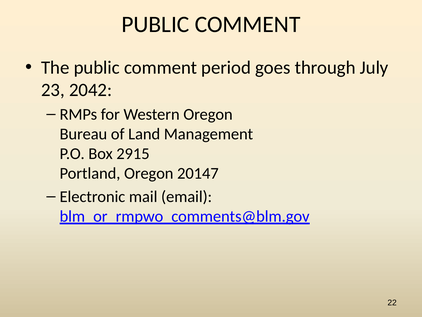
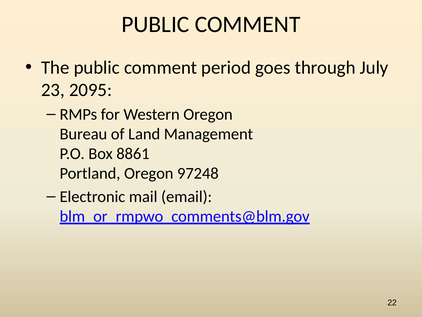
2042: 2042 -> 2095 (91, 90)
2915: 2915 -> 8861 (133, 154)
20147: 20147 -> 97248 (198, 173)
